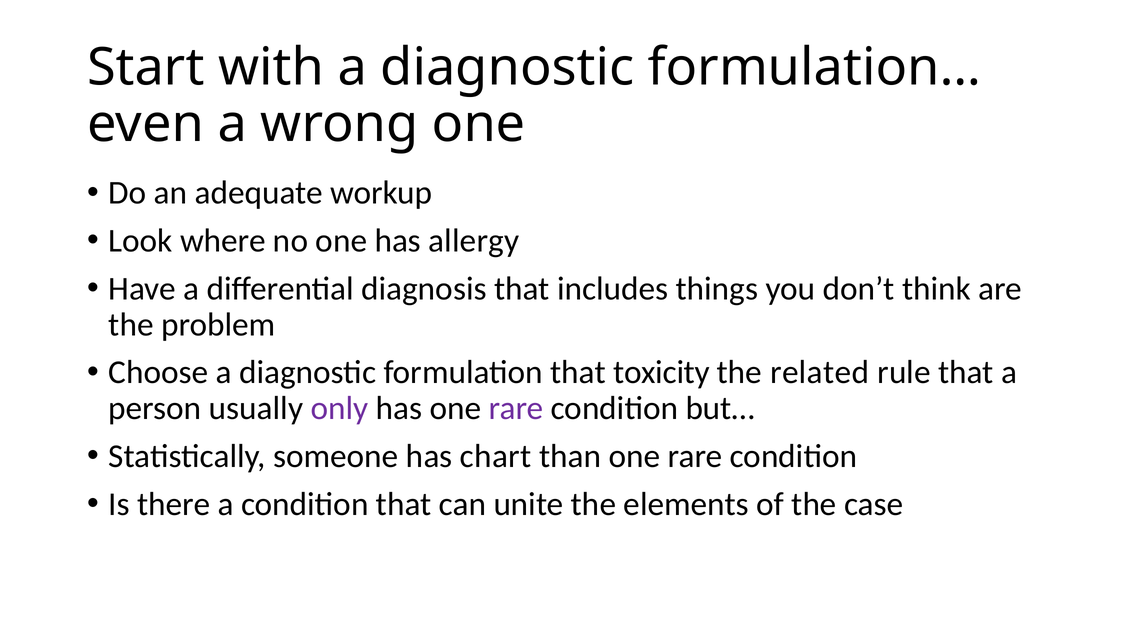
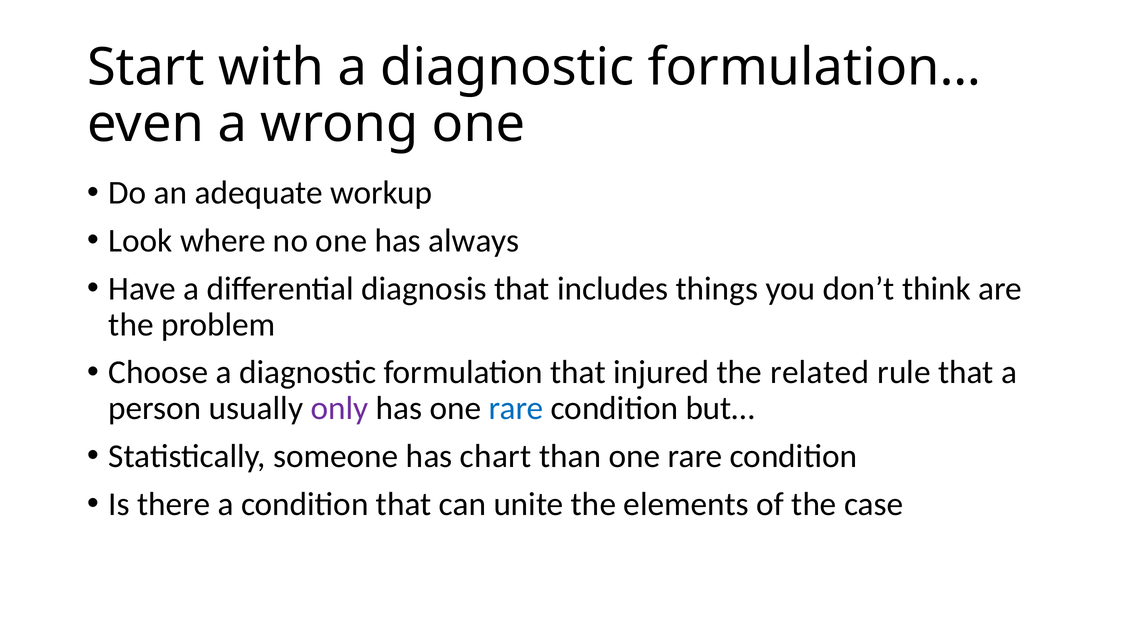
allergy: allergy -> always (474, 241)
toxicity: toxicity -> injured (661, 373)
rare colour: purple -> blue (516, 409)
